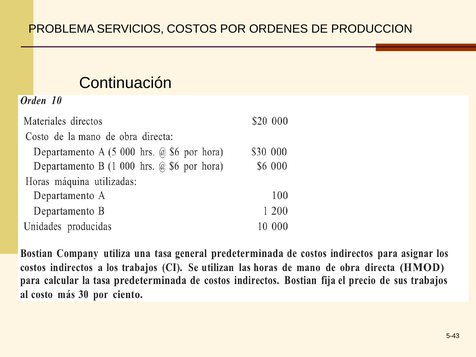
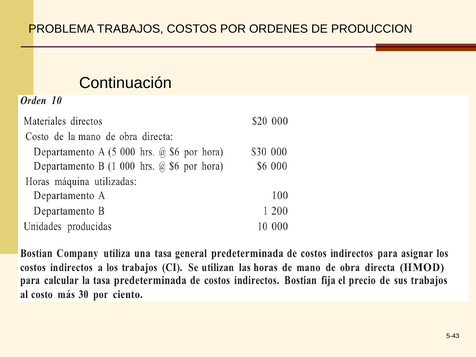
SERVICIOS: SERVICIOS -> TRABAJOS (130, 29)
